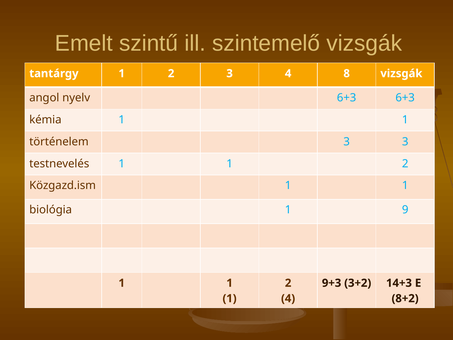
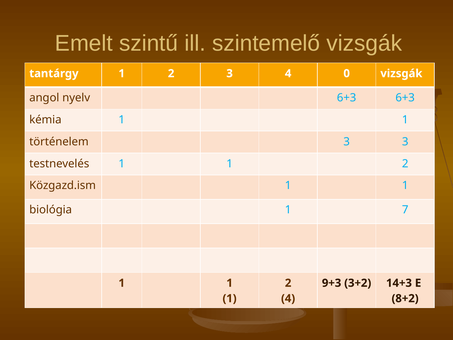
8: 8 -> 0 (347, 73)
9: 9 -> 7 (405, 210)
